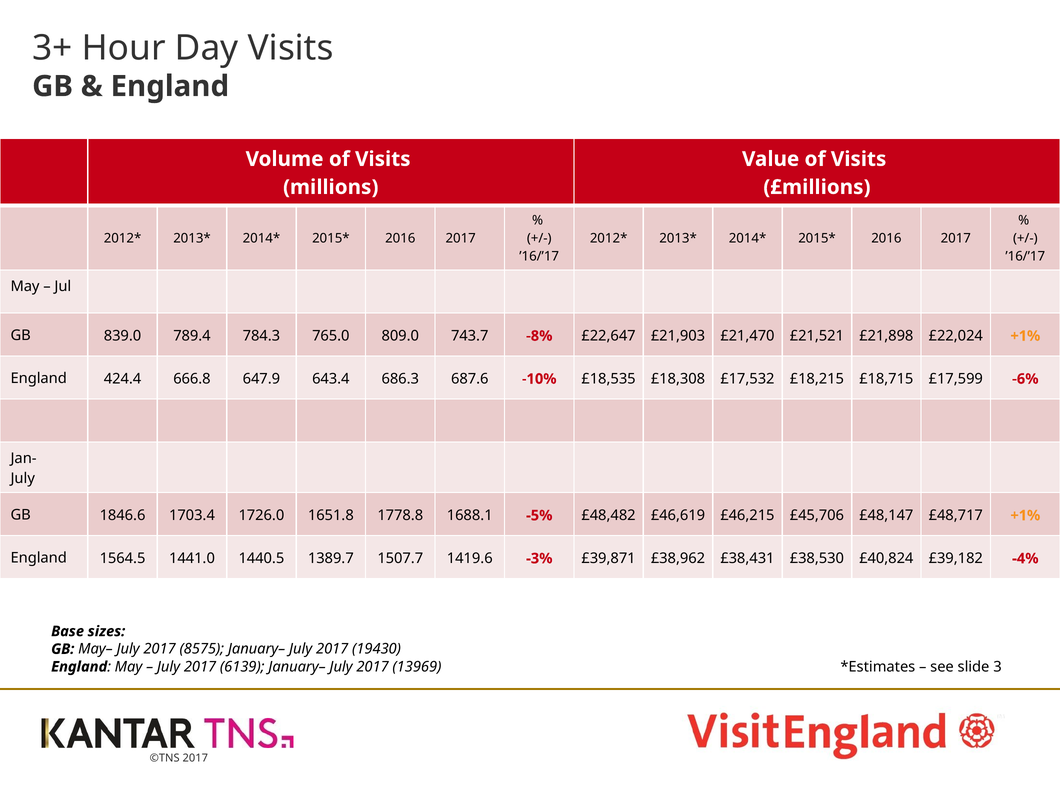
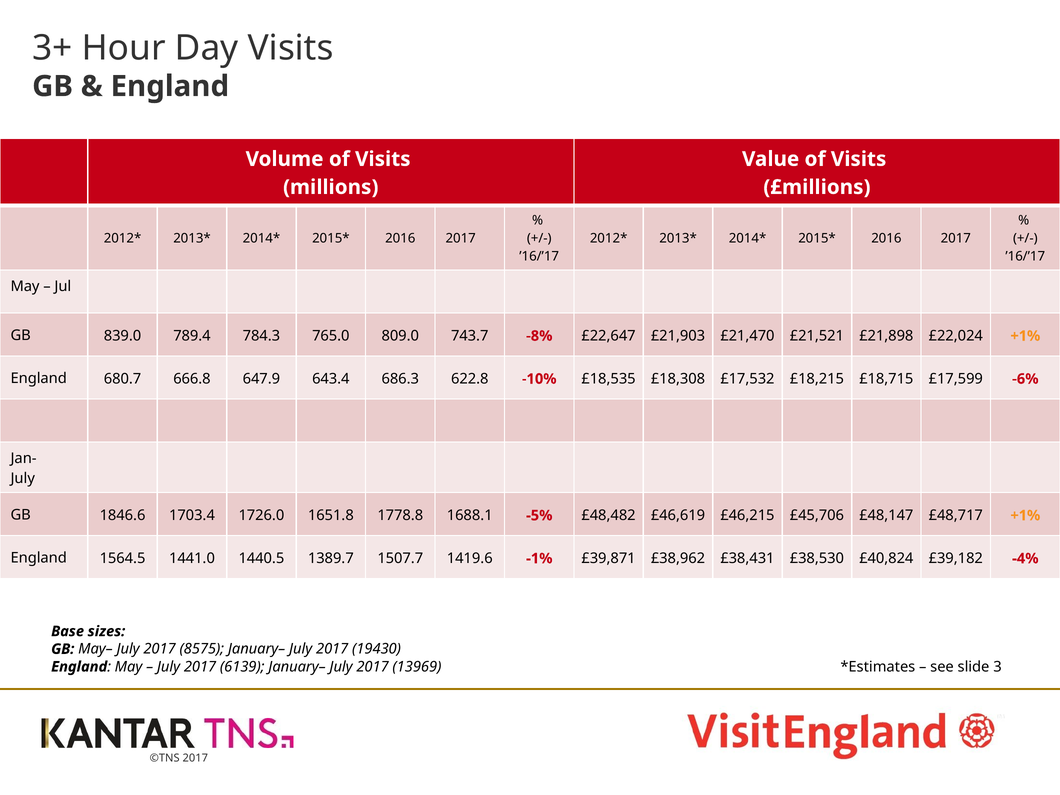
424.4: 424.4 -> 680.7 (123, 379)
687.6: 687.6 -> 622.8 (470, 379)
-3%: -3% -> -1% (539, 558)
